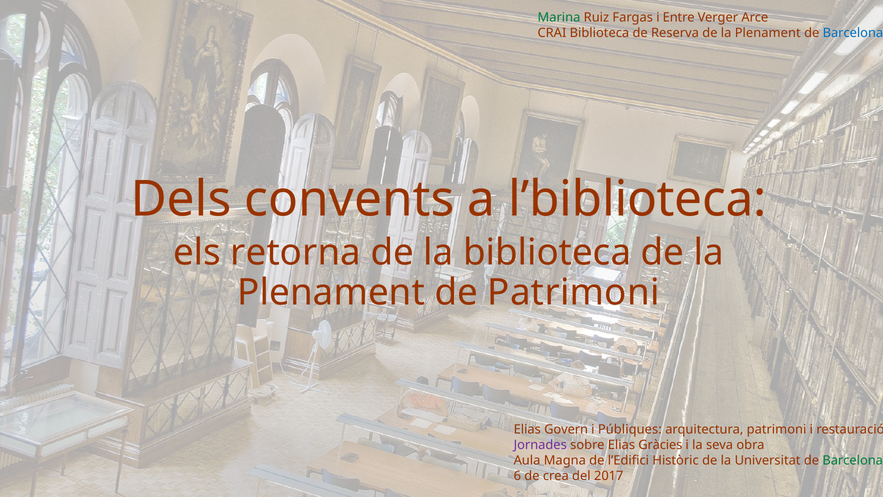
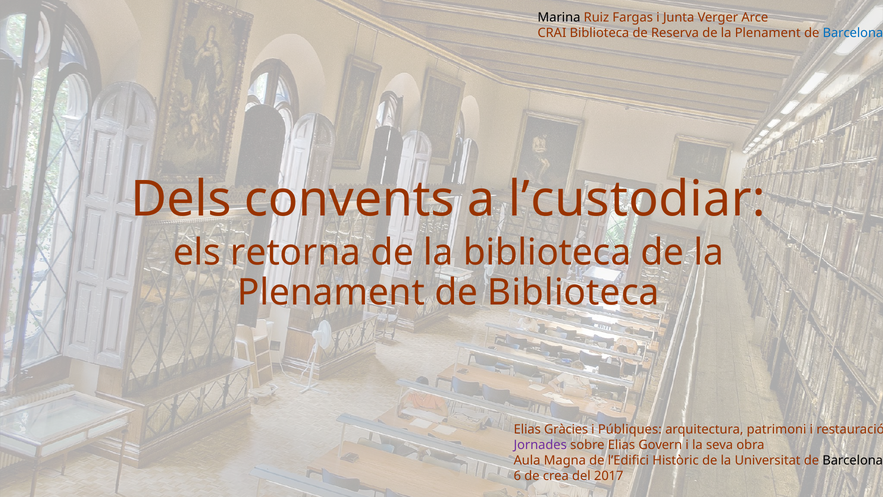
Marina colour: green -> black (559, 18)
Entre: Entre -> Junta (679, 18)
l’biblioteca: l’biblioteca -> l’custodiar (637, 199)
de Patrimoni: Patrimoni -> Biblioteca (574, 292)
Govern: Govern -> Gràcies (566, 429)
Gràcies: Gràcies -> Govern (660, 445)
Barcelona colour: green -> black (853, 460)
